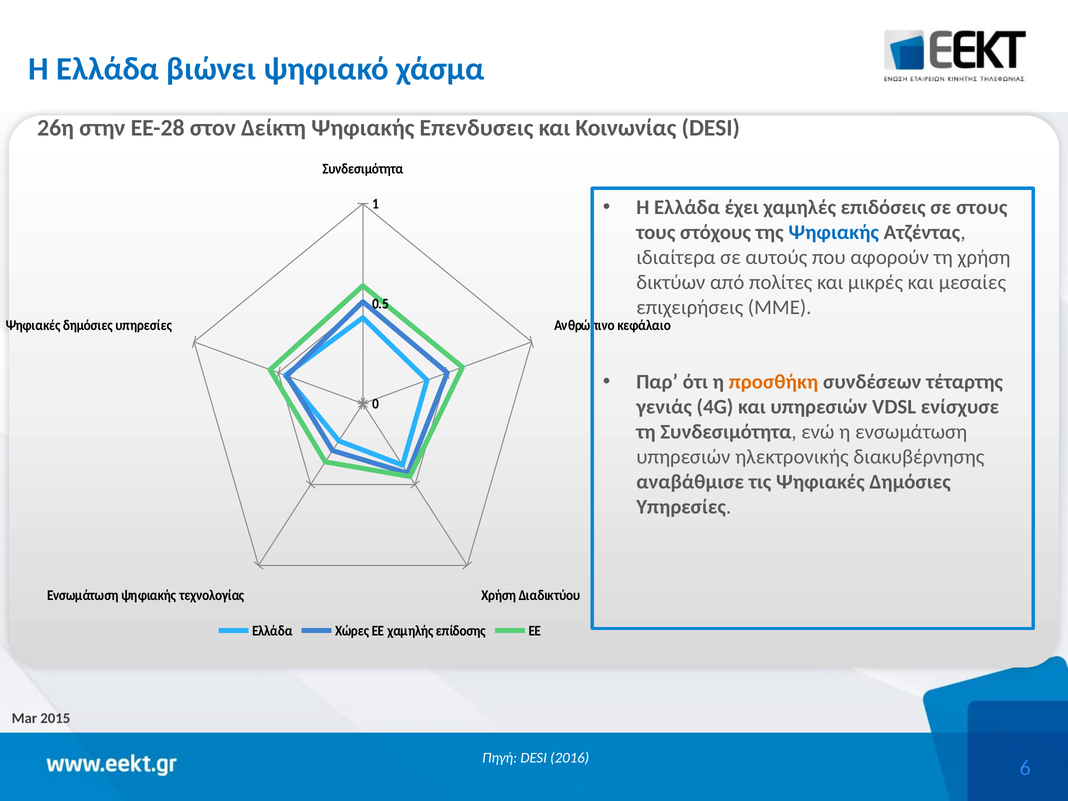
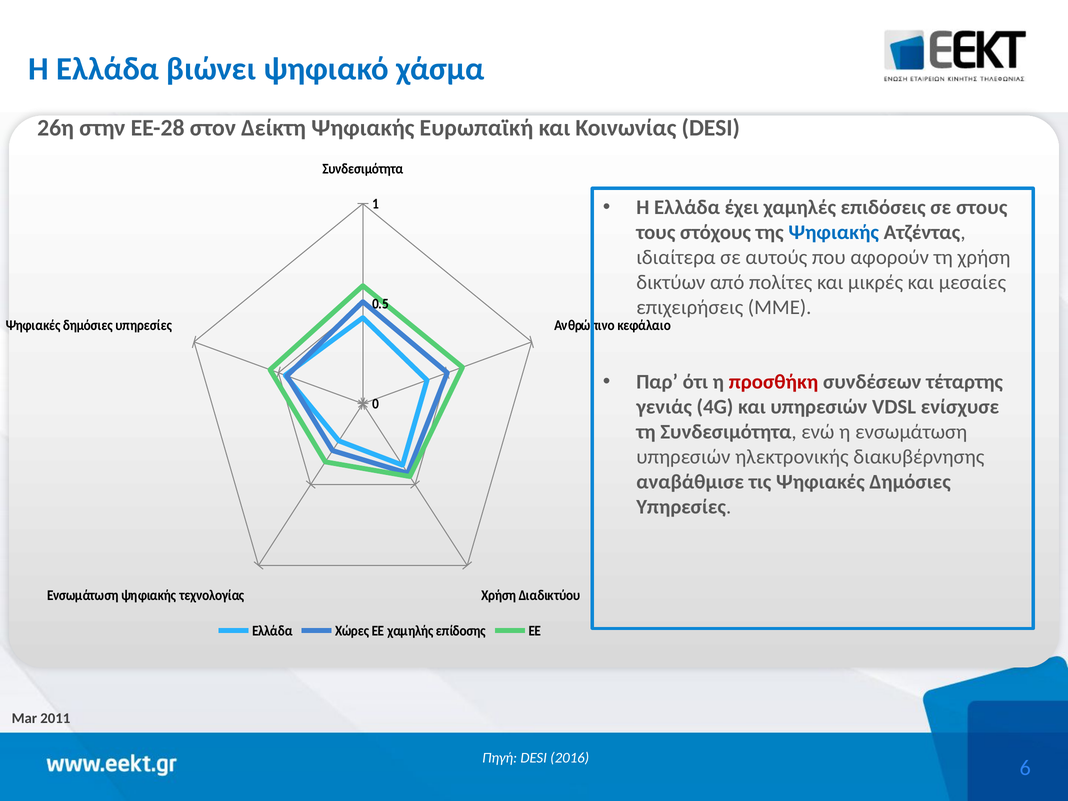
Επενδυσεις: Επενδυσεις -> Ευρωπαϊκή (476, 128)
προσθήκη colour: orange -> red (774, 382)
2015: 2015 -> 2011 (55, 718)
